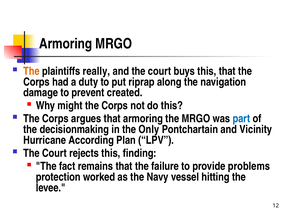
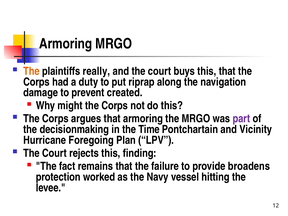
part colour: blue -> purple (241, 119)
Only: Only -> Time (149, 129)
According: According -> Foregoing (91, 140)
problems: problems -> broadens (249, 166)
